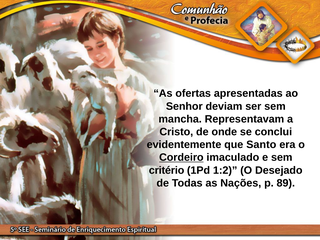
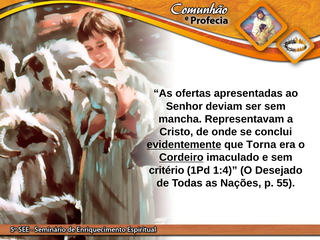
evidentemente underline: none -> present (184, 145)
Santo: Santo -> Torna (261, 145)
1:2: 1:2 -> 1:4 (225, 170)
89: 89 -> 55 (286, 183)
